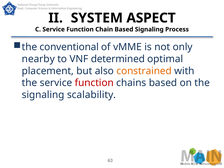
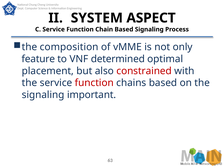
conventional: conventional -> composition (69, 47)
nearby: nearby -> feature (38, 59)
constrained colour: orange -> red (144, 71)
scalability: scalability -> important (92, 95)
